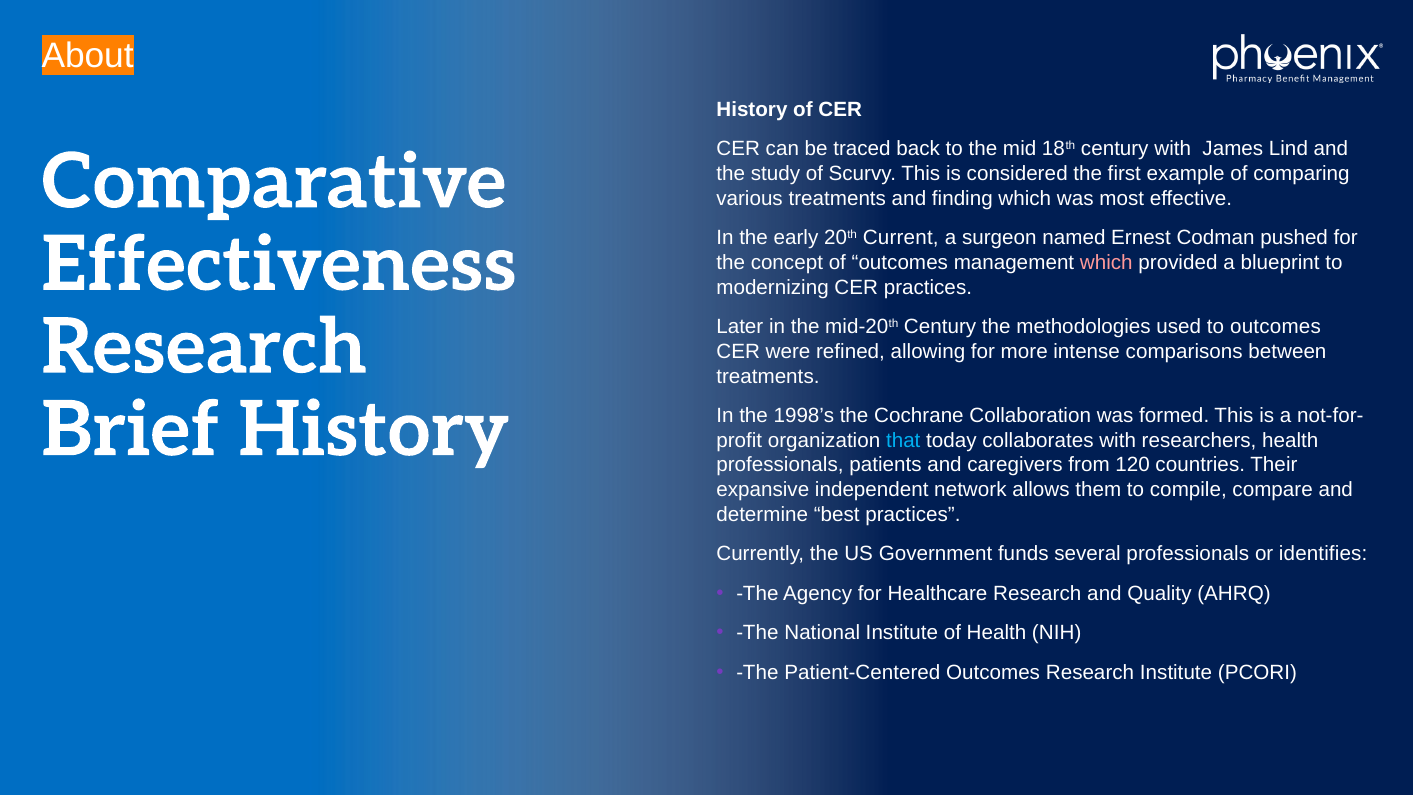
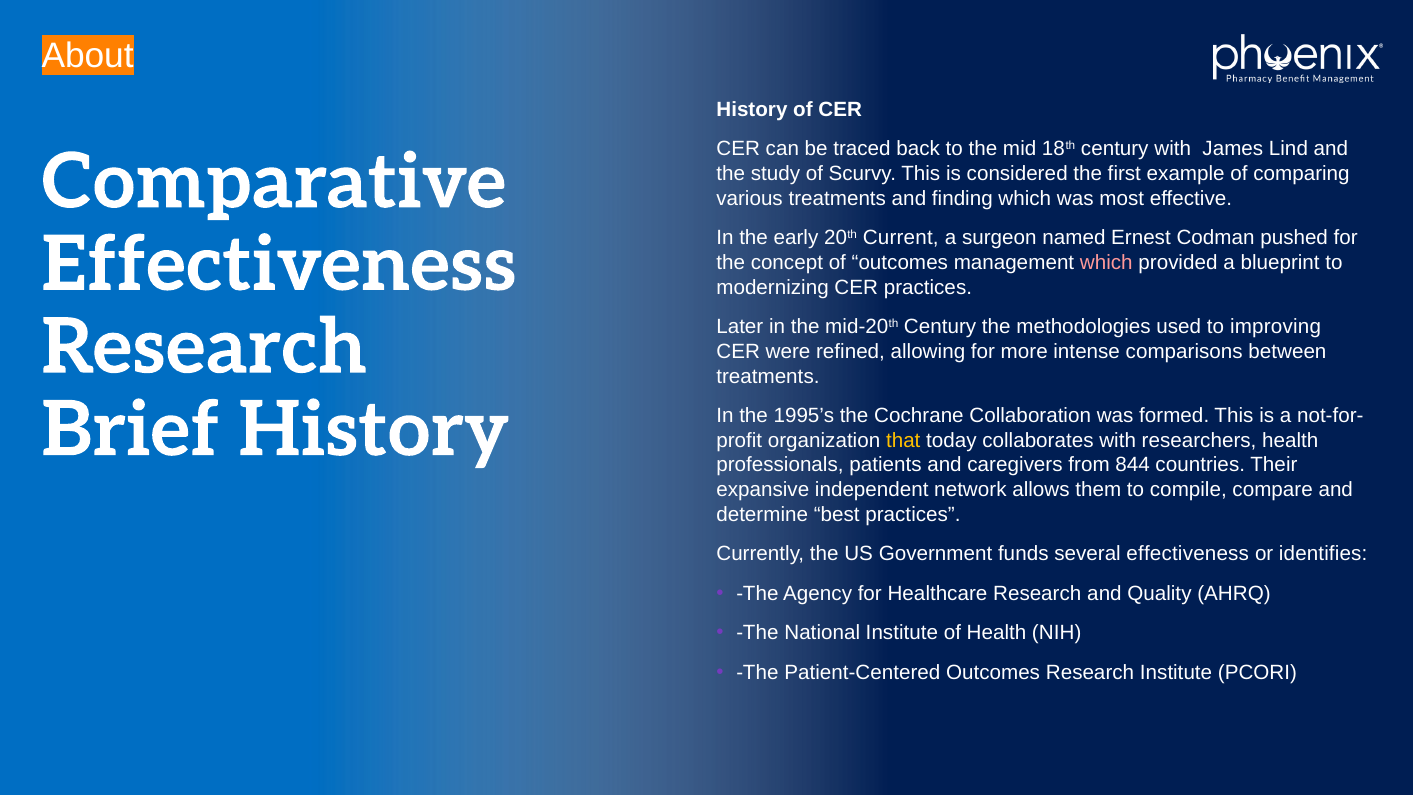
to outcomes: outcomes -> improving (1275, 327)
1998’s: 1998’s -> 1995’s (804, 416)
that colour: light blue -> yellow (903, 440)
120: 120 -> 844 (1133, 465)
several professionals: professionals -> effectiveness (1188, 554)
